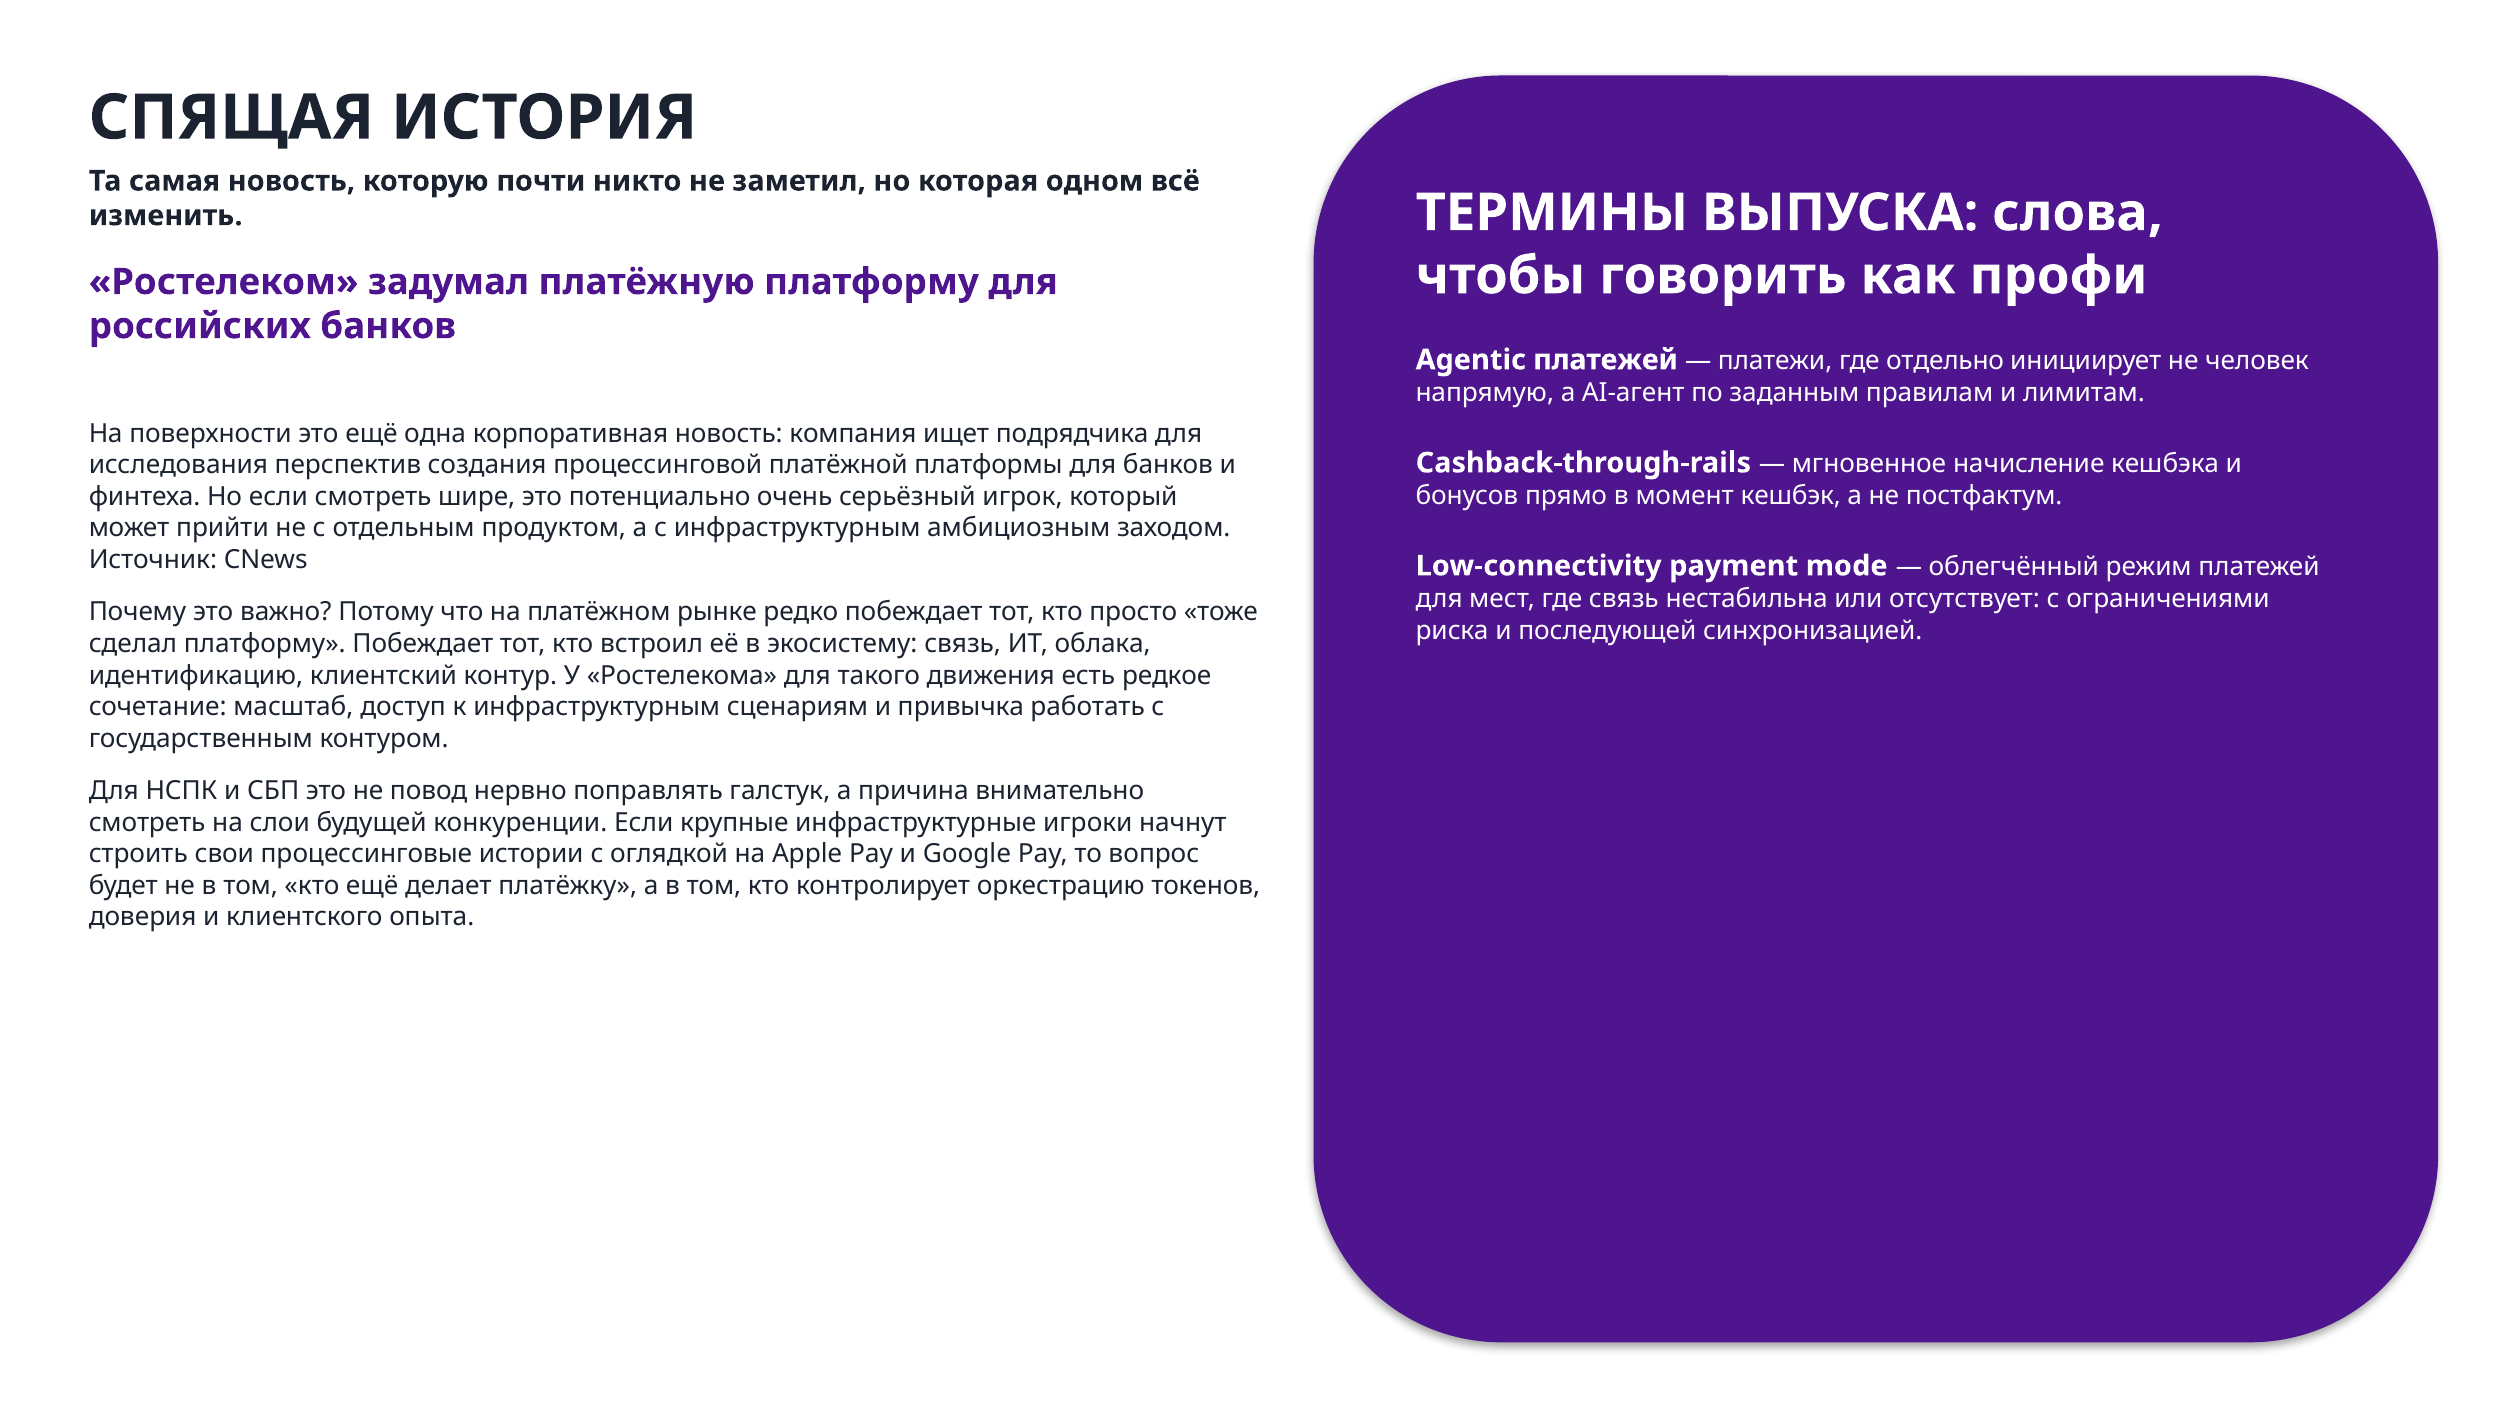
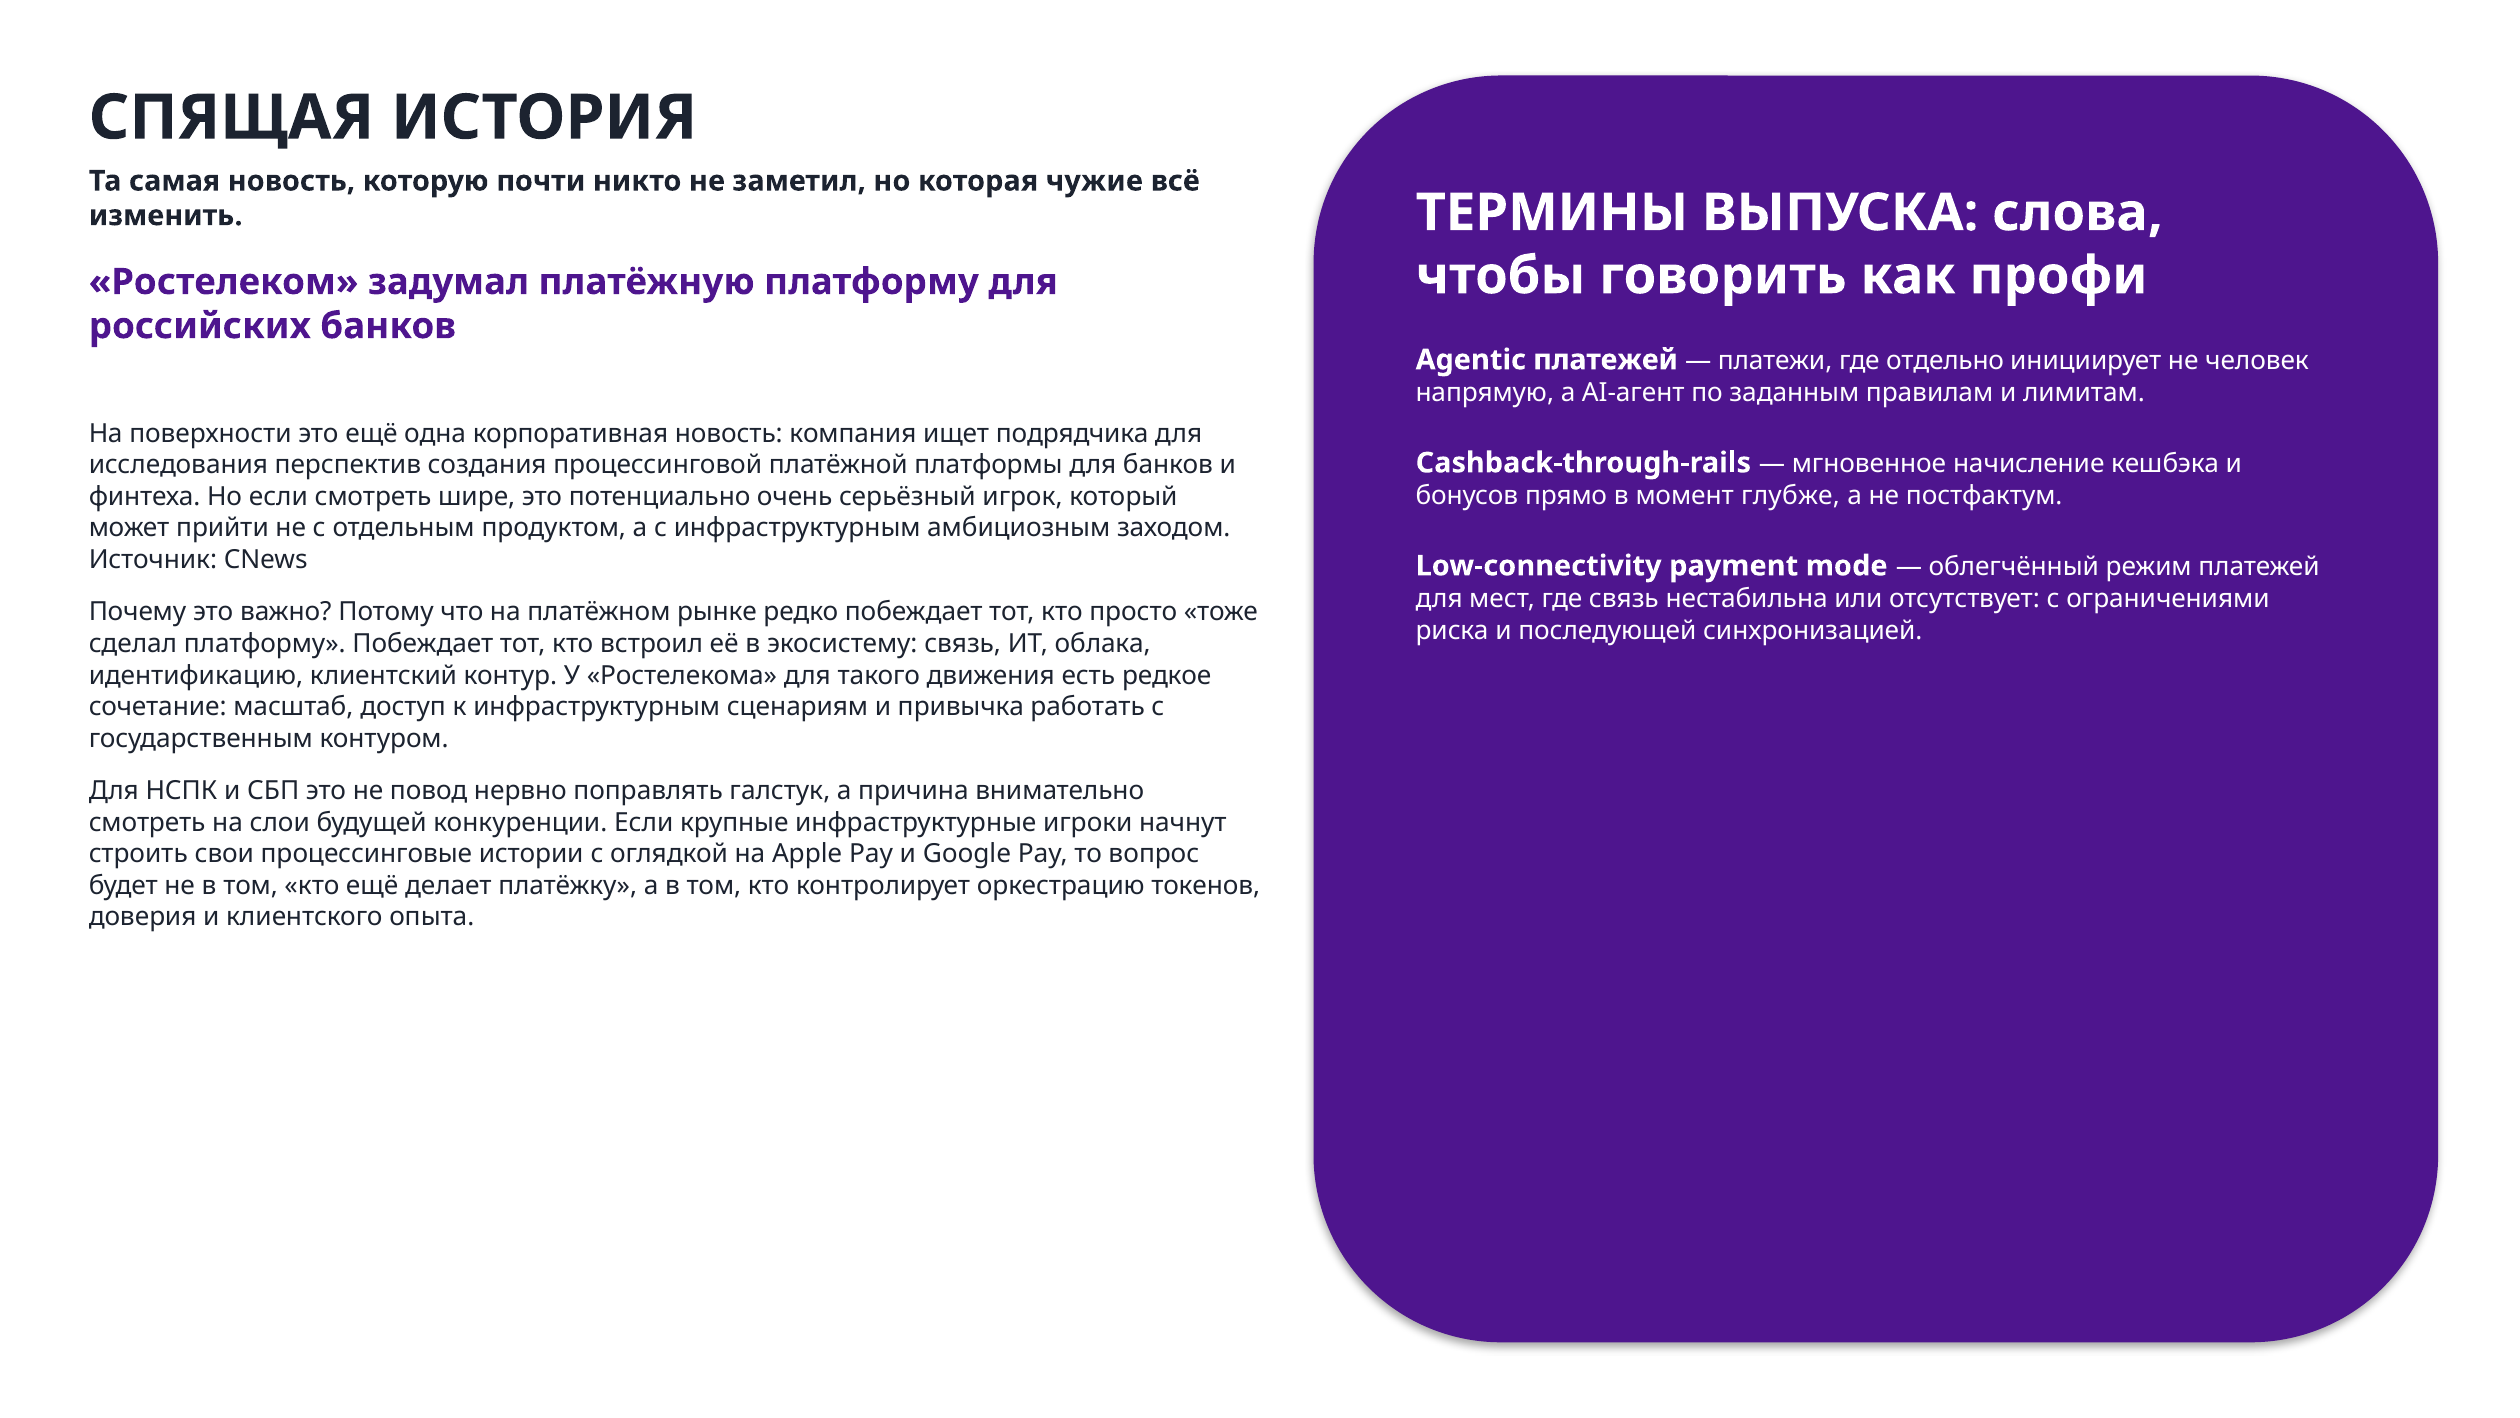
одном: одном -> чужие (1094, 181)
кешбэк: кешбэк -> глубже (1791, 496)
